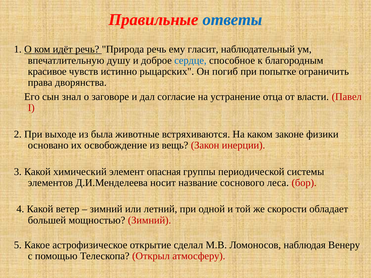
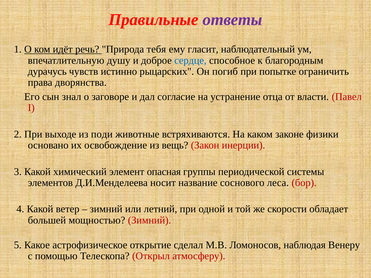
ответы colour: blue -> purple (232, 20)
Природа речь: речь -> тебя (156, 49)
красивое: красивое -> дурачусь (47, 72)
была: была -> поди (102, 134)
